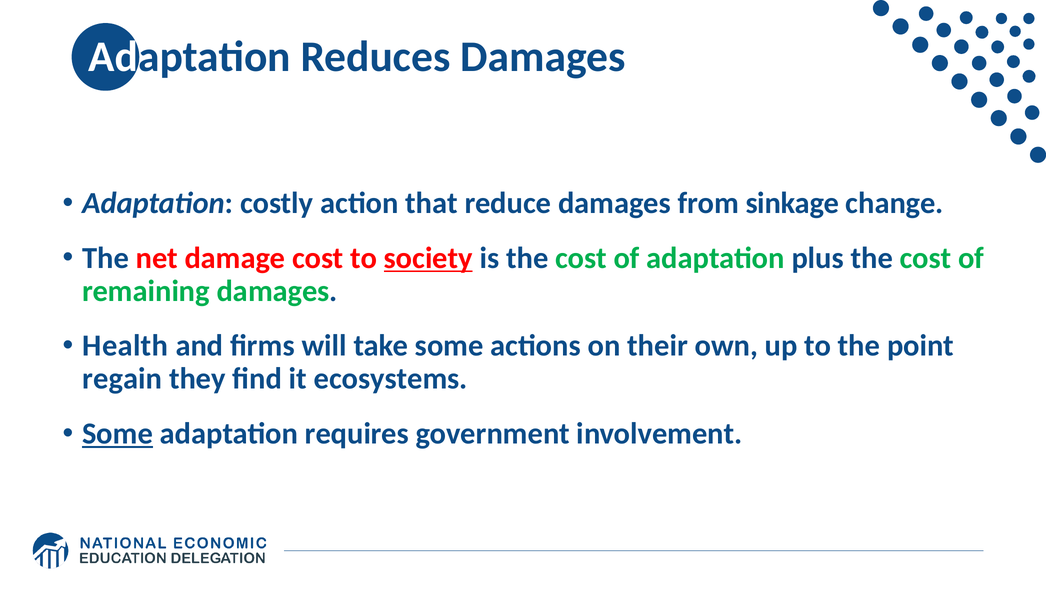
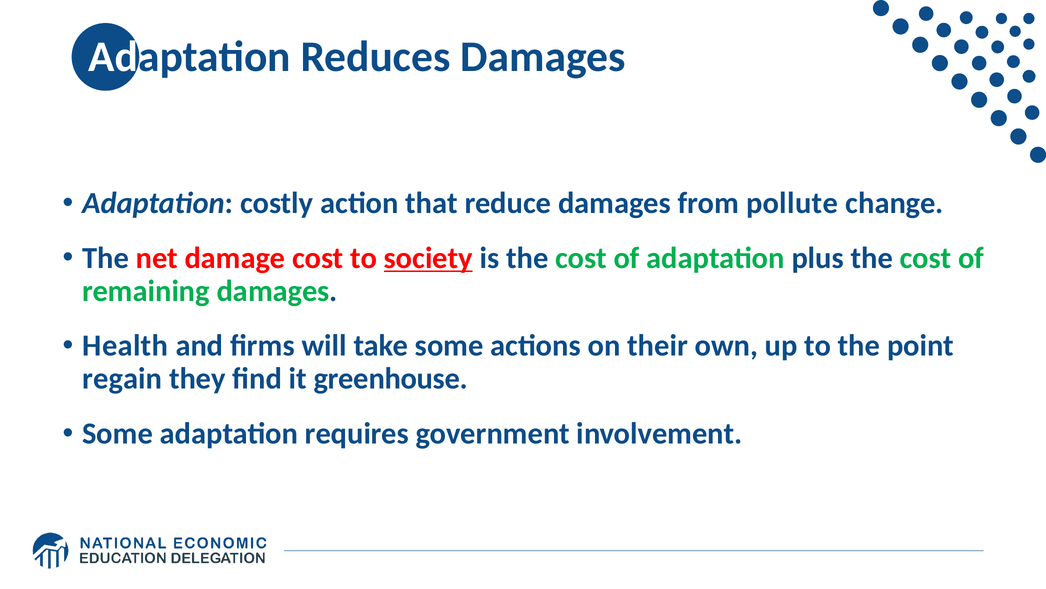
sinkage: sinkage -> pollute (792, 203)
ecosystems: ecosystems -> greenhouse (391, 379)
Some underline: present -> none (118, 433)
